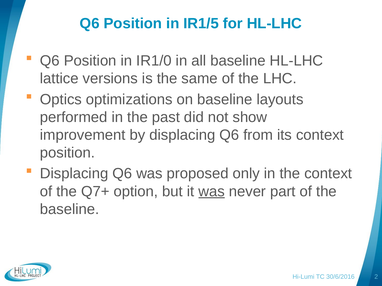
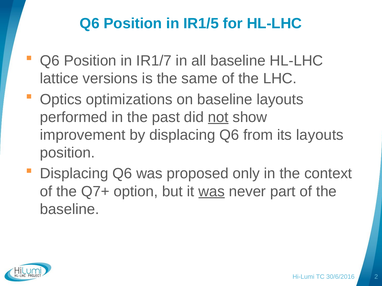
IR1/0: IR1/0 -> IR1/7 (154, 61)
not underline: none -> present (218, 117)
its context: context -> layouts (320, 135)
